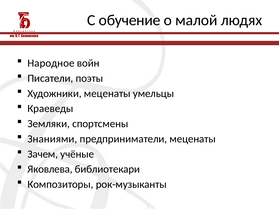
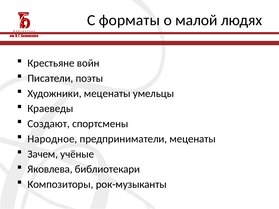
обучение: обучение -> форматы (129, 20)
Народное: Народное -> Крестьяне (51, 63)
Земляки: Земляки -> Создают (49, 124)
Знаниями: Знаниями -> Народное (52, 139)
